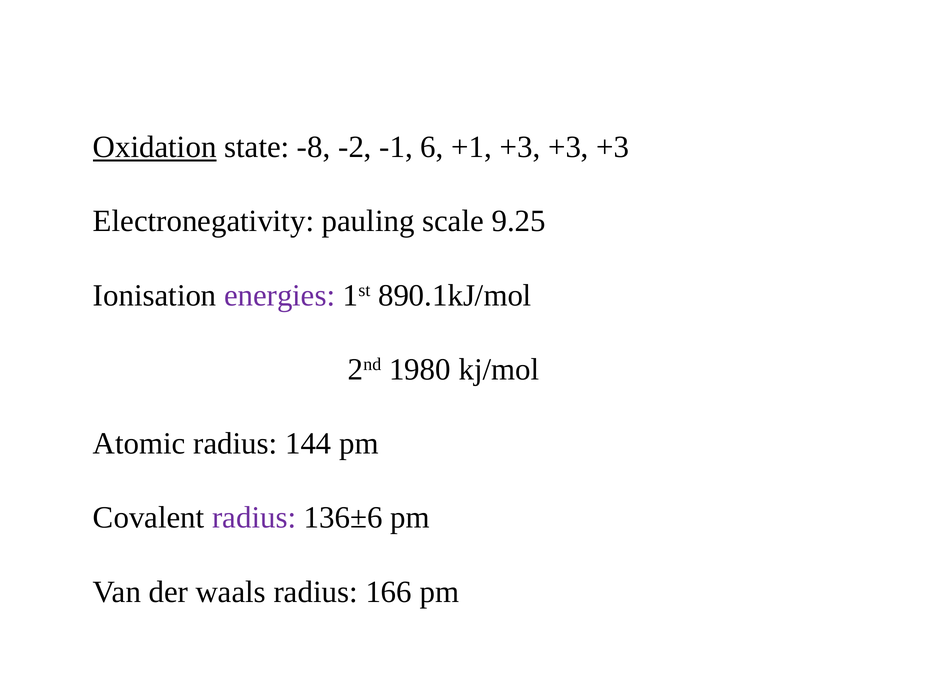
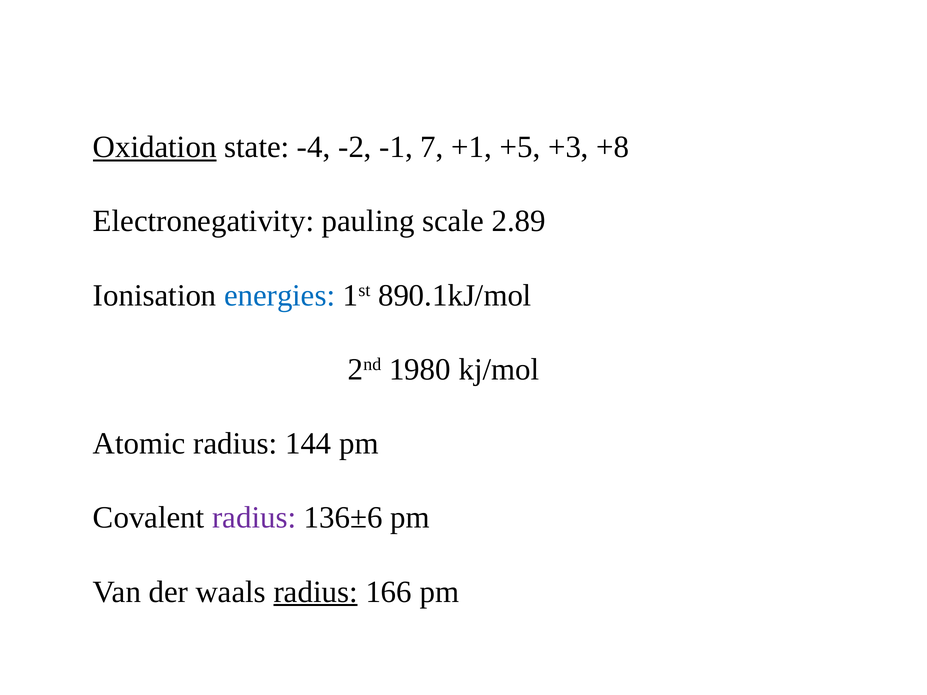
-8: -8 -> -4 (314, 147)
6: 6 -> 7 (432, 147)
+1 +3: +3 -> +5 (520, 147)
+3: +3 -> +8 (613, 147)
9.25: 9.25 -> 2.89 (519, 221)
energies colour: purple -> blue (280, 295)
radius underline: none -> present (316, 592)
